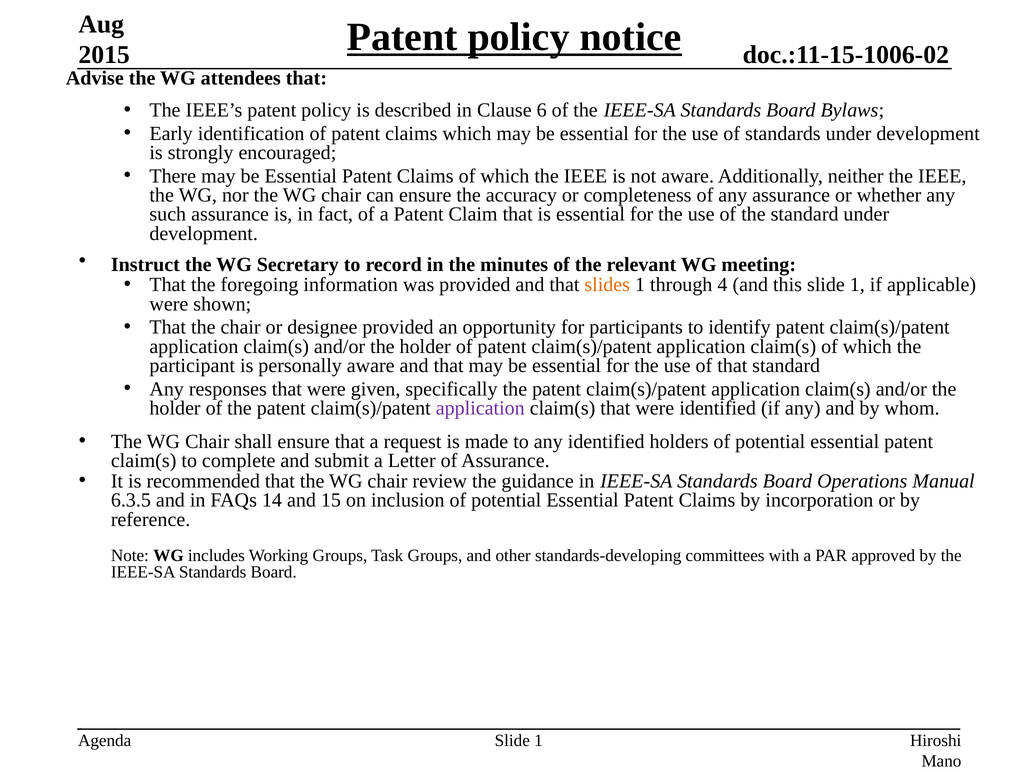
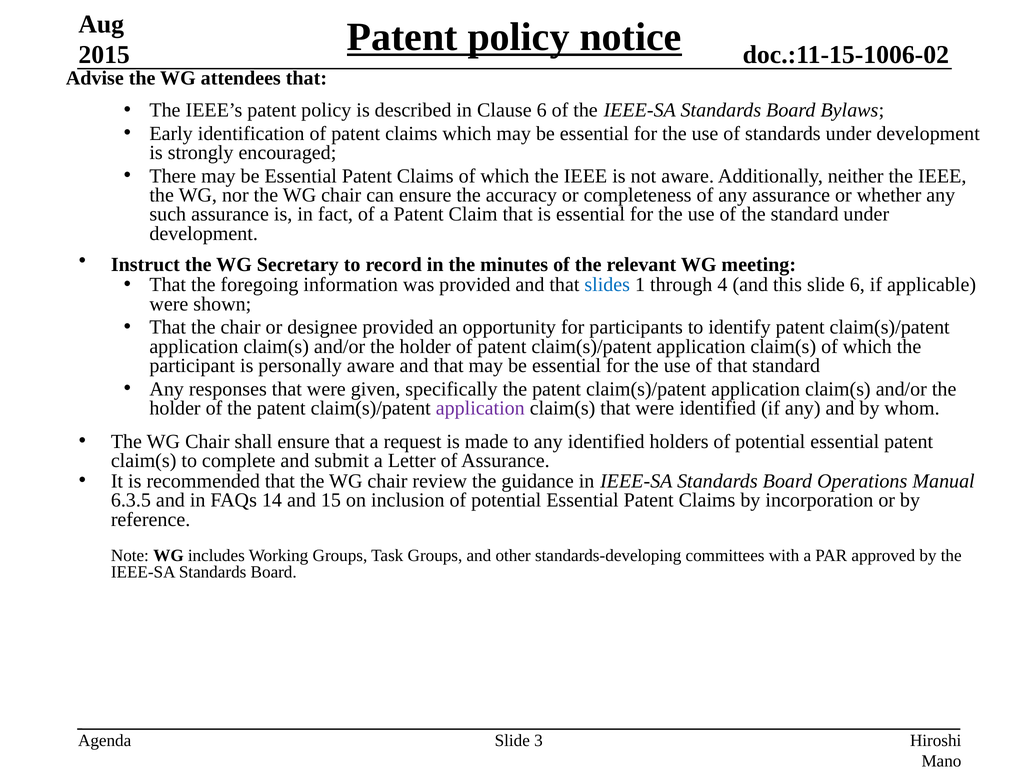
slides colour: orange -> blue (607, 285)
this slide 1: 1 -> 6 (857, 285)
1: 1 -> 3 (538, 740)
